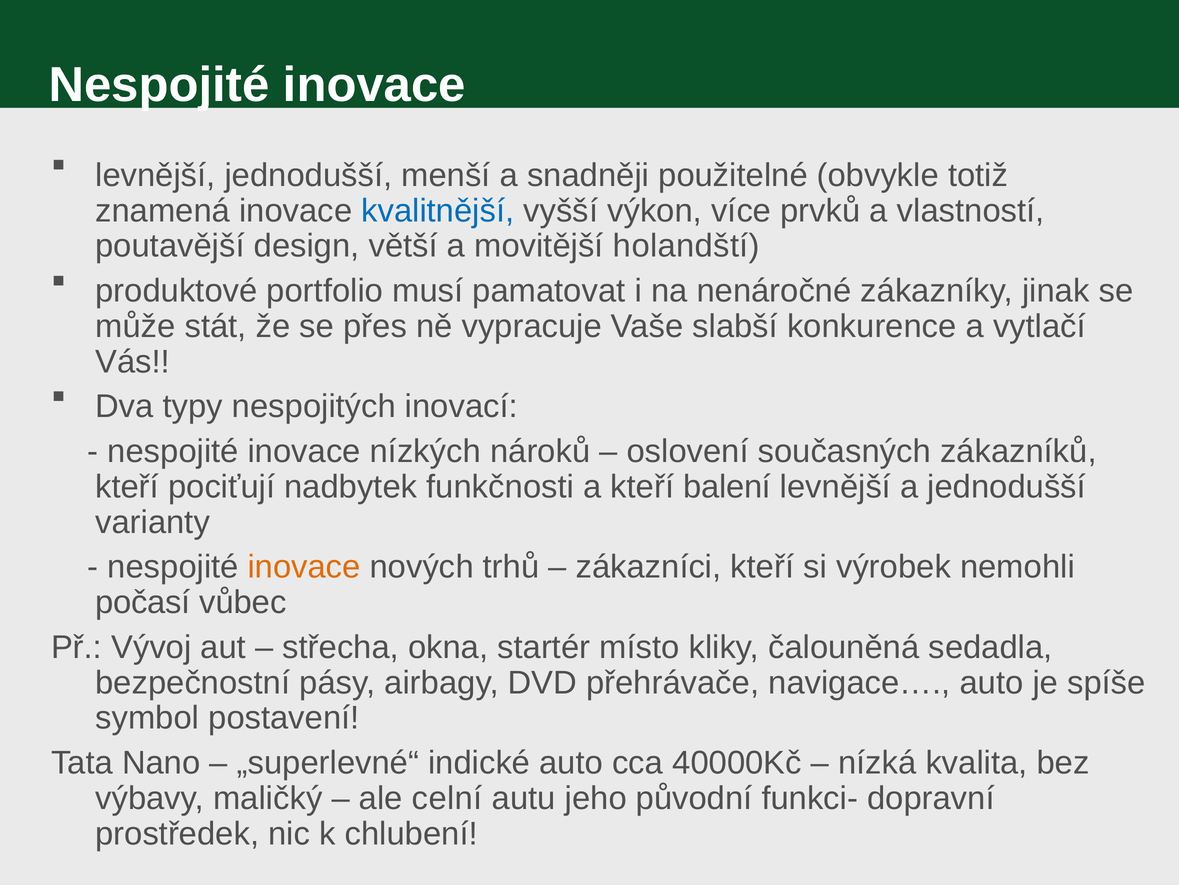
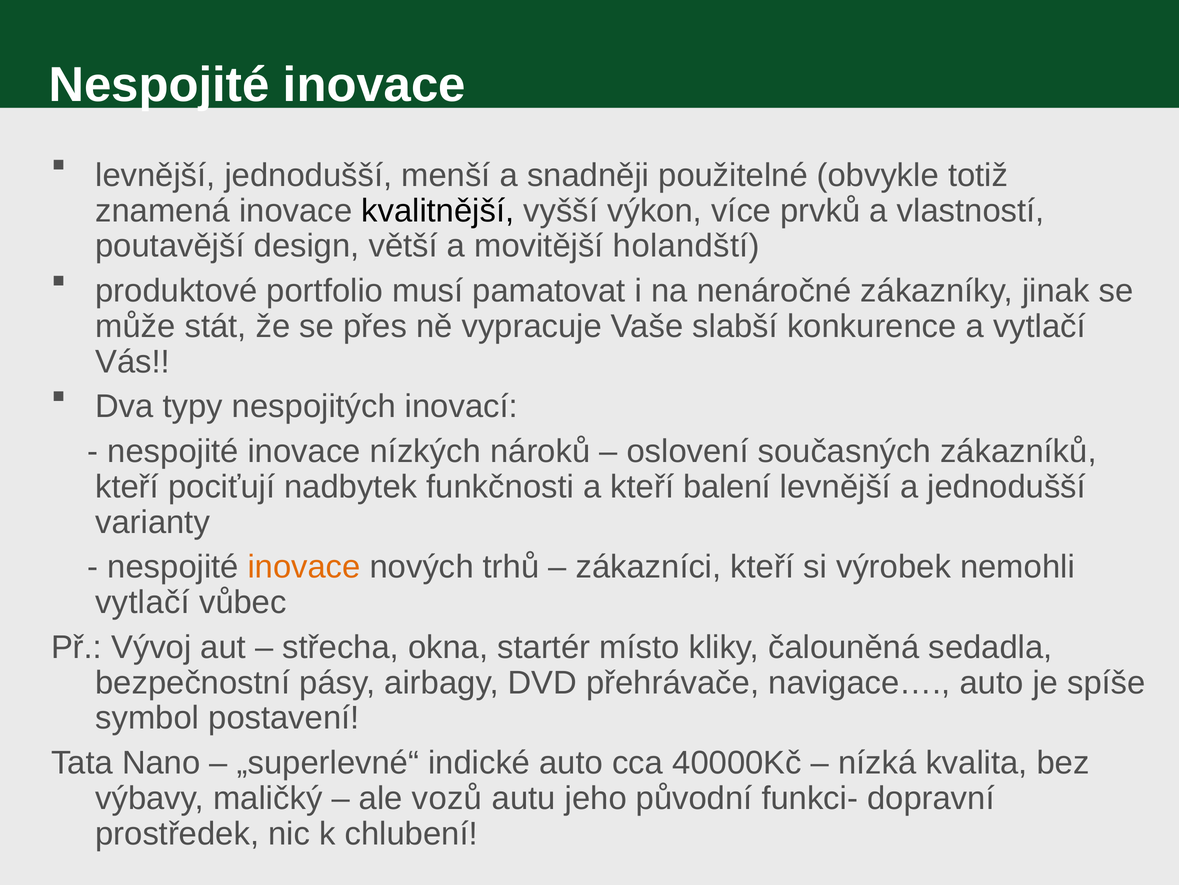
kvalitnější colour: blue -> black (438, 211)
počasí: počasí -> vytlačí (143, 602)
celní: celní -> vozů (447, 798)
